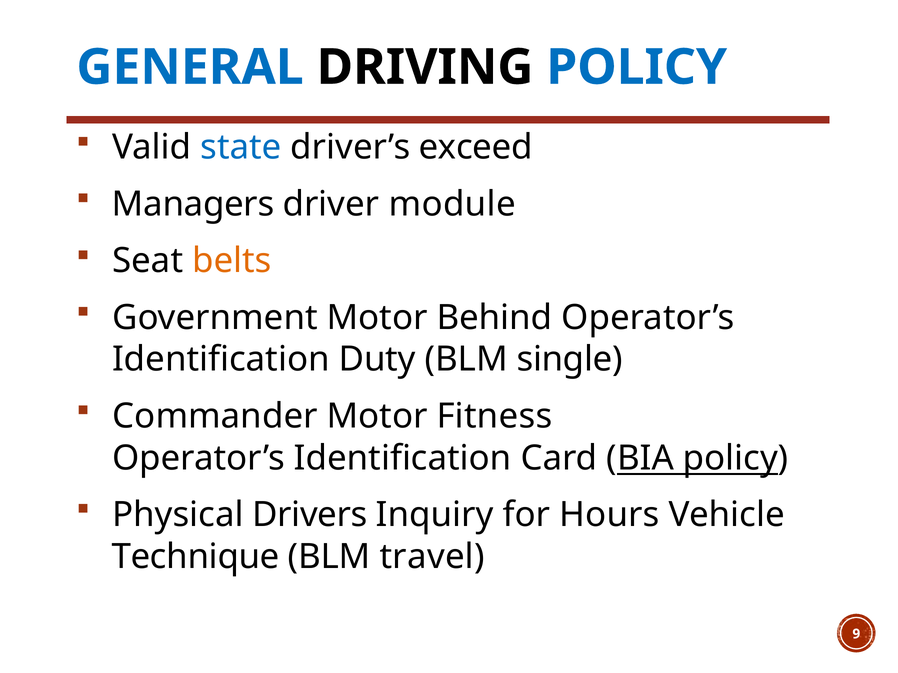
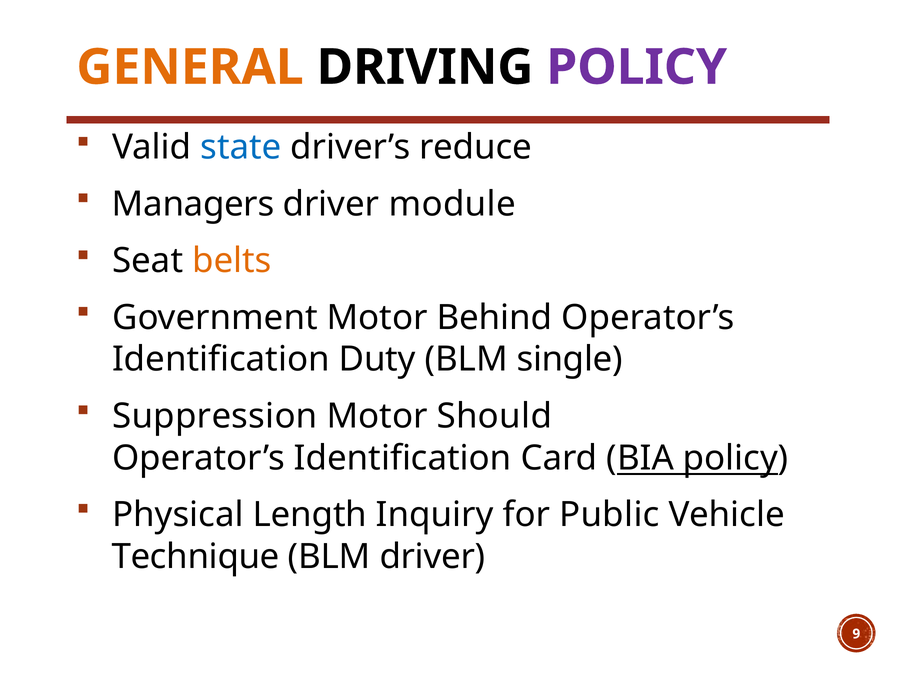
GENERAL colour: blue -> orange (190, 67)
POLICY colour: blue -> purple (637, 67)
exceed: exceed -> reduce (476, 148)
Commander: Commander -> Suppression (215, 417)
Fitness: Fitness -> Should (494, 417)
Drivers: Drivers -> Length (310, 515)
Hours: Hours -> Public (609, 515)
BLM travel: travel -> driver (432, 557)
